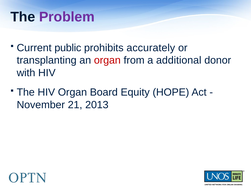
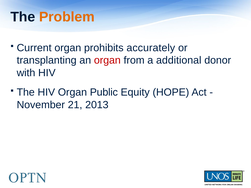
Problem colour: purple -> orange (67, 17)
Current public: public -> organ (68, 48)
Board: Board -> Public (104, 92)
